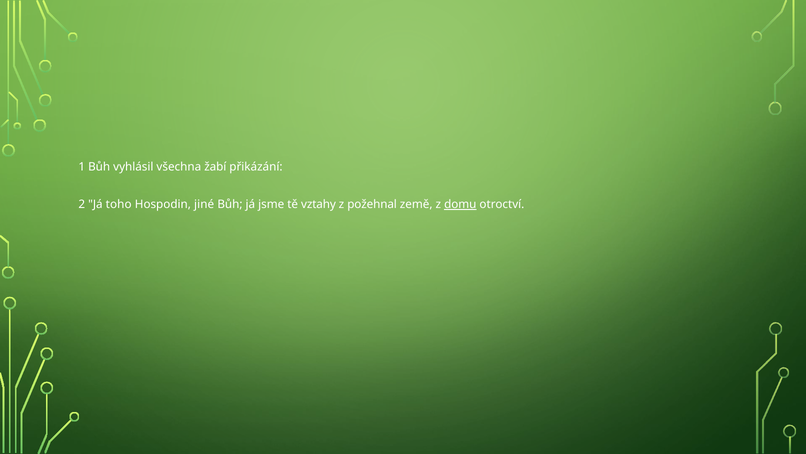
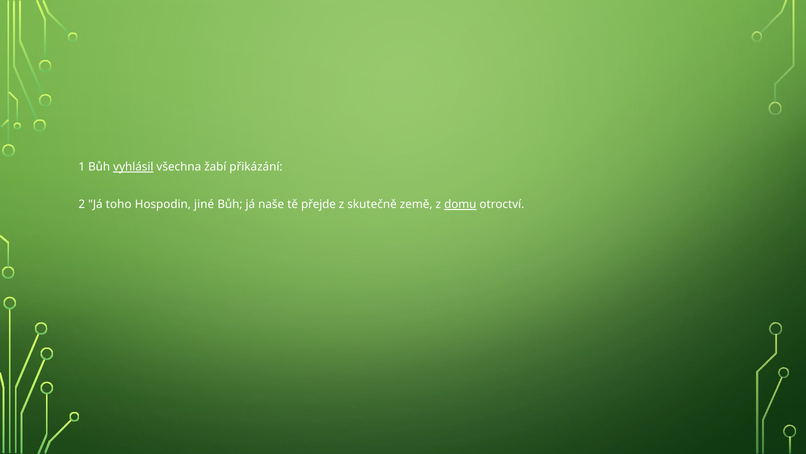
vyhlásil underline: none -> present (133, 167)
jsme: jsme -> naše (271, 204)
vztahy: vztahy -> přejde (318, 204)
požehnal: požehnal -> skutečně (372, 204)
